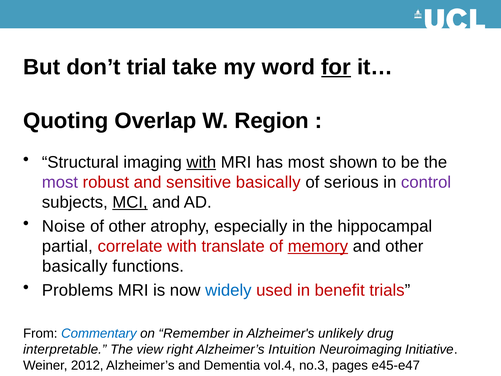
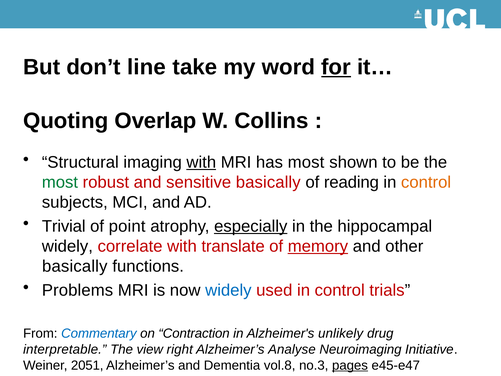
trial: trial -> line (147, 67)
Region: Region -> Collins (272, 121)
most colour: purple -> green (60, 182)
serious: serious -> reading (351, 182)
control colour: purple -> orange (426, 182)
MCI underline: present -> none (130, 202)
Noise: Noise -> Trivial (64, 226)
of other: other -> point (127, 226)
especially underline: none -> present (251, 226)
partial: partial -> widely (67, 246)
used in benefit: benefit -> control (340, 290)
Remember: Remember -> Contraction (194, 333)
Intuition: Intuition -> Analyse (292, 349)
2012: 2012 -> 2051 (87, 365)
vol.4: vol.4 -> vol.8 (280, 365)
pages underline: none -> present (350, 365)
